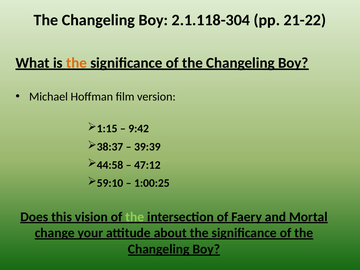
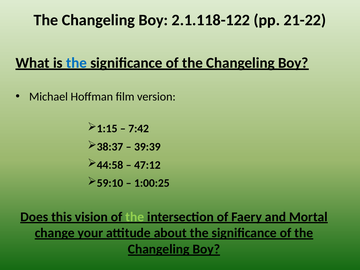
2.1.118-304: 2.1.118-304 -> 2.1.118-122 (211, 20)
the colour: orange -> blue (76, 63)
9:42: 9:42 -> 7:42 (139, 129)
